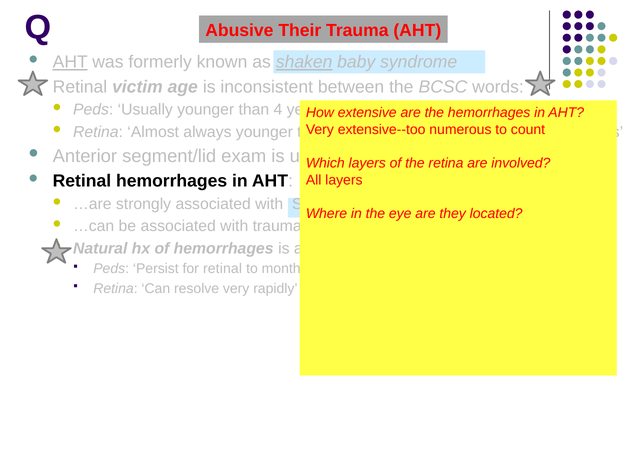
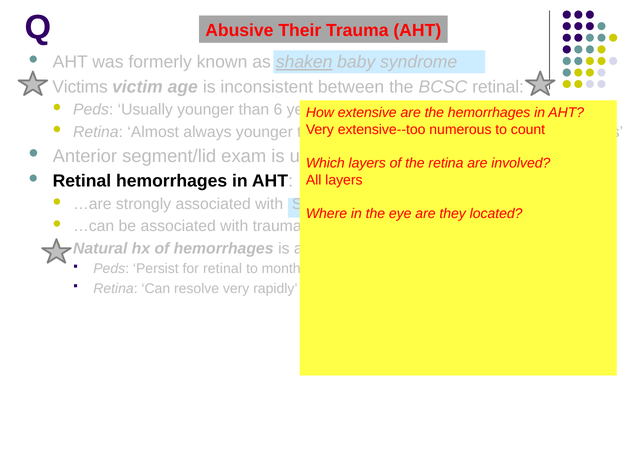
AHT underline: present -> none (70, 62)
Retinal: Retinal -> Victims (80, 87)
BCSC words: words -> retinal (498, 87)
Usually younger than 4: 4 -> 6 (278, 110)
